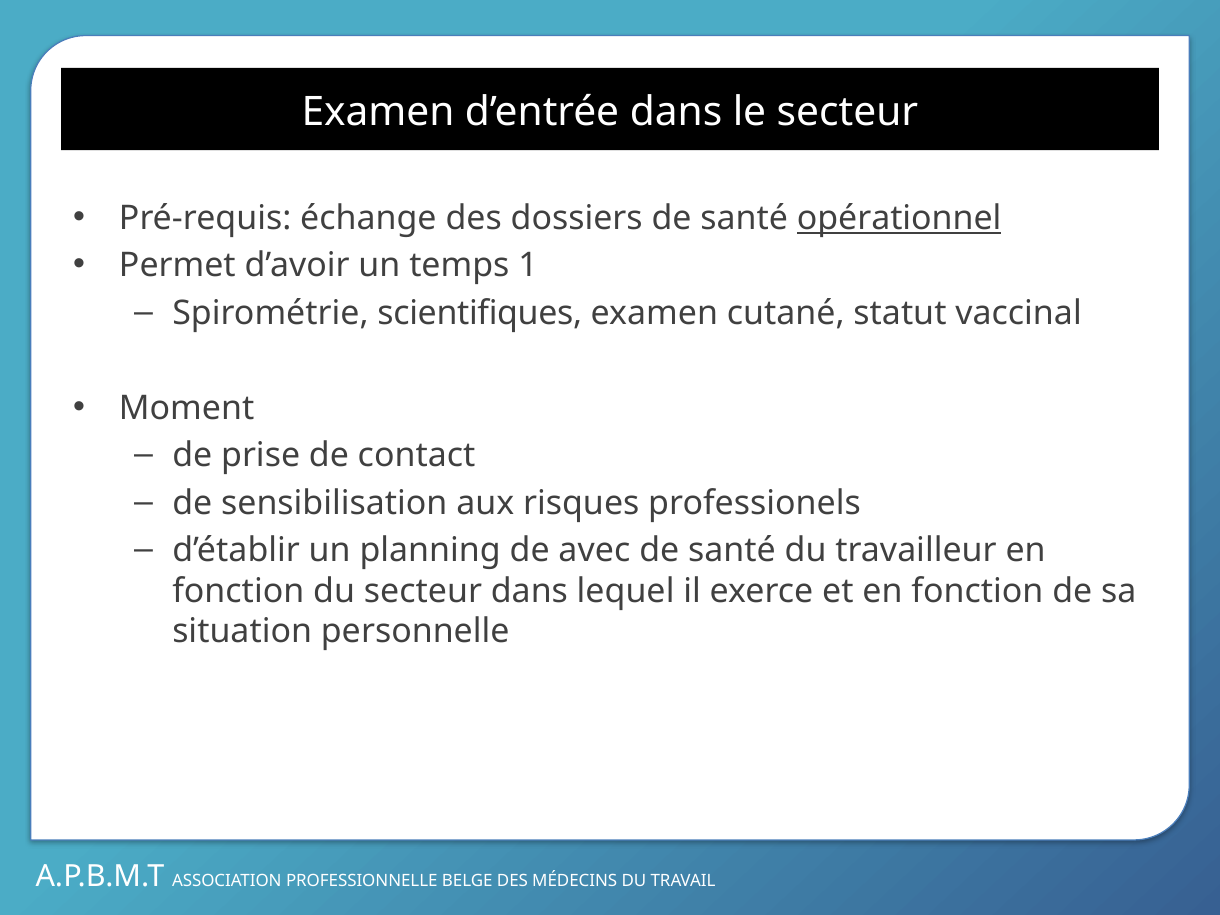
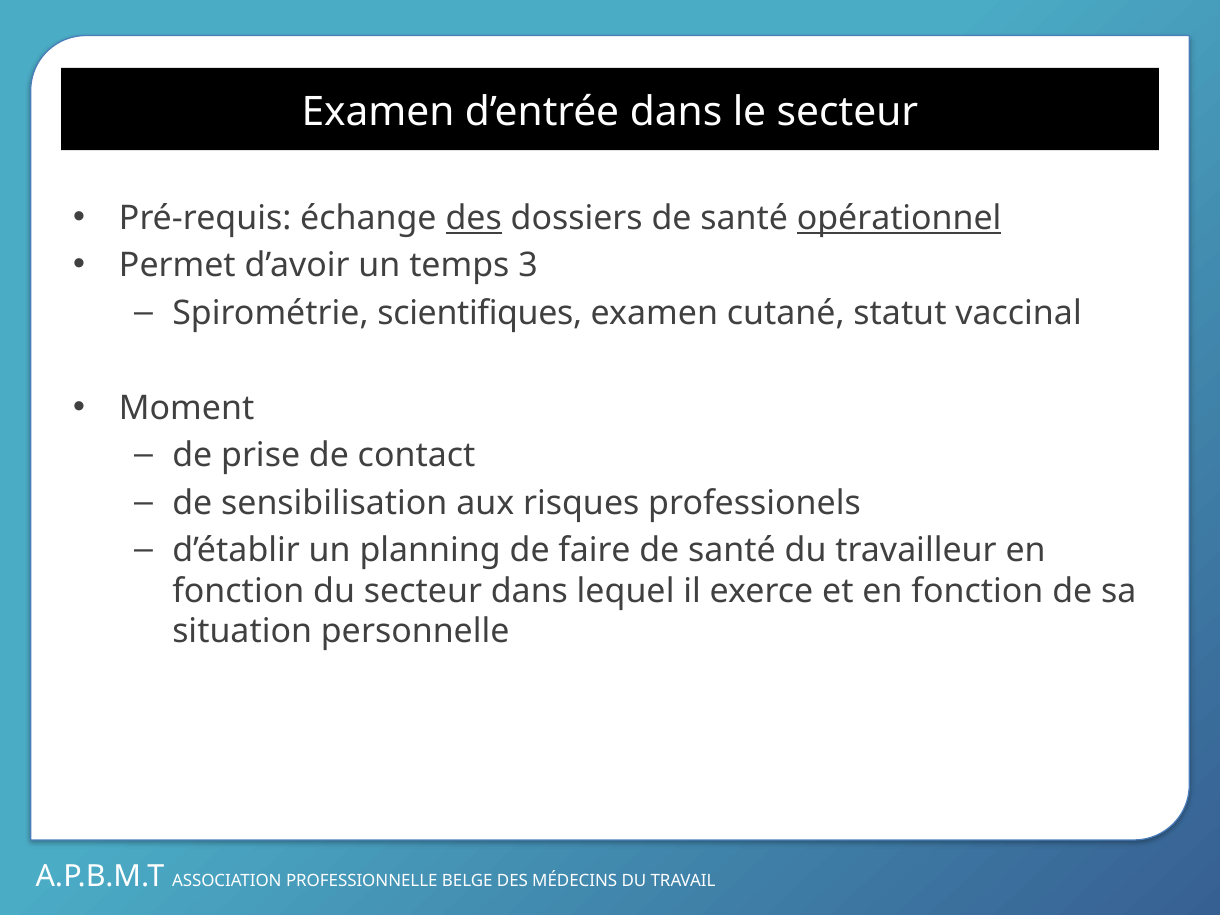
des underline: none -> present (474, 218)
1: 1 -> 3 (528, 266)
avec: avec -> faire (594, 550)
